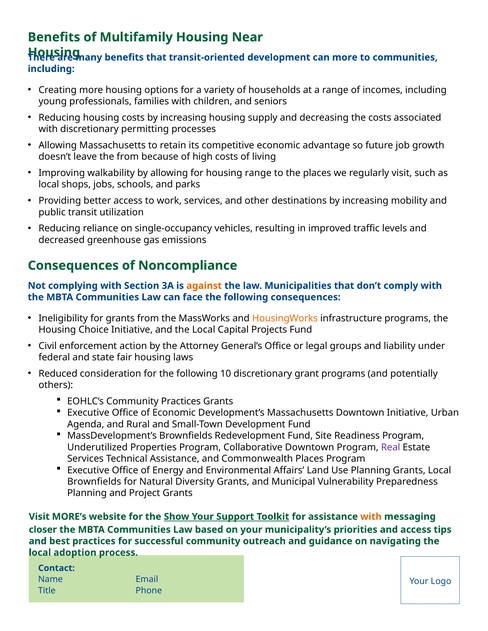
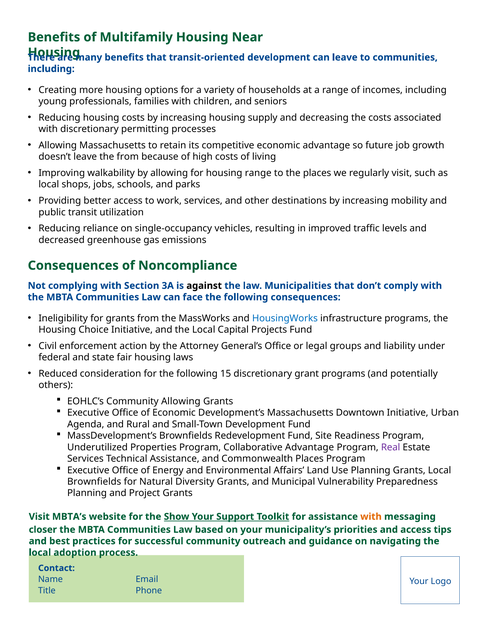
can more: more -> leave (345, 57)
against colour: orange -> black (204, 286)
HousingWorks colour: orange -> blue (285, 318)
10: 10 -> 15 (226, 374)
Community Practices: Practices -> Allowing (181, 402)
Collaborative Downtown: Downtown -> Advantage (310, 448)
MORE’s: MORE’s -> MBTA’s (69, 517)
